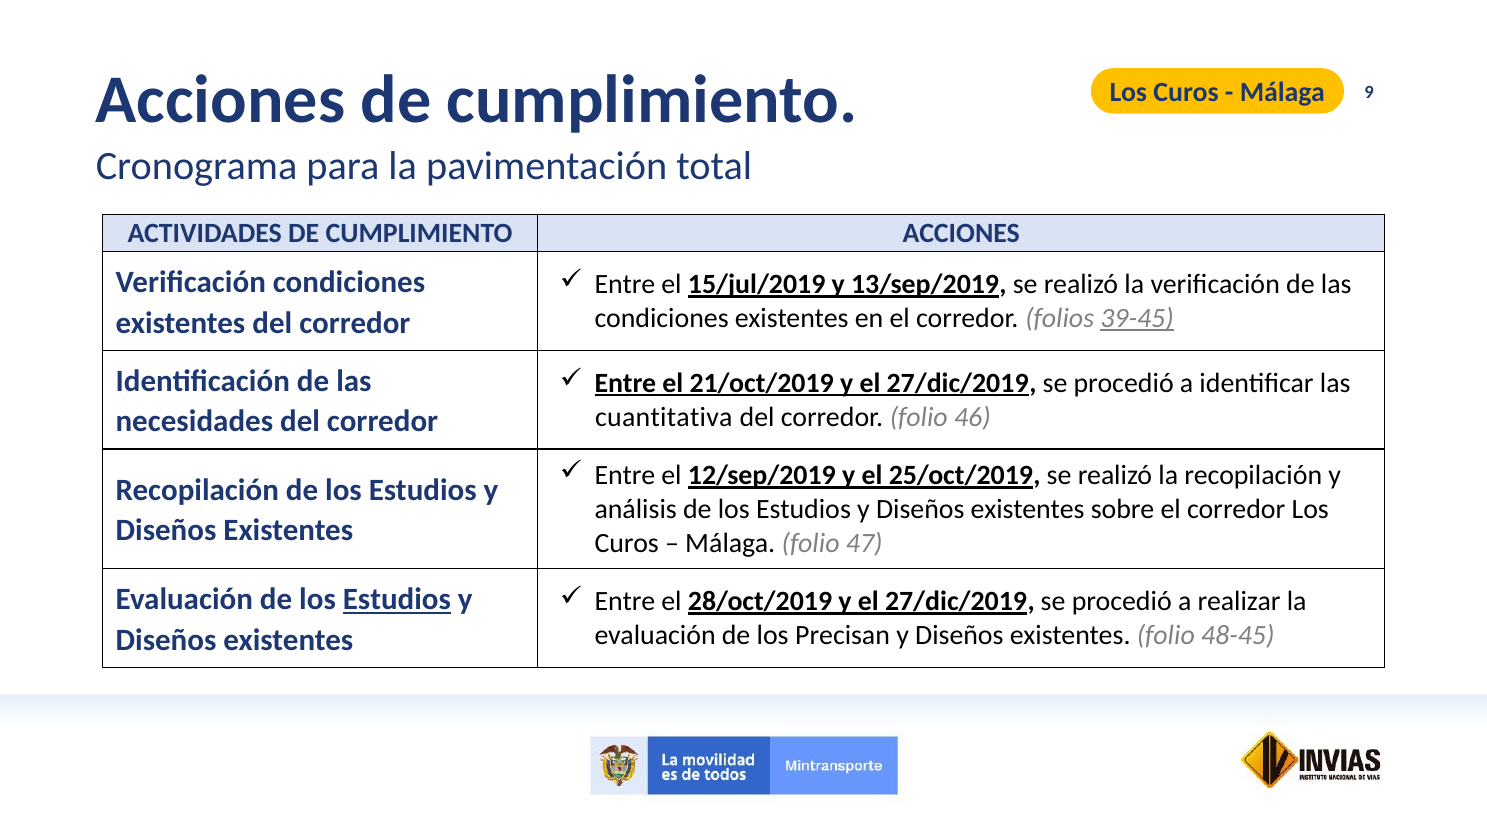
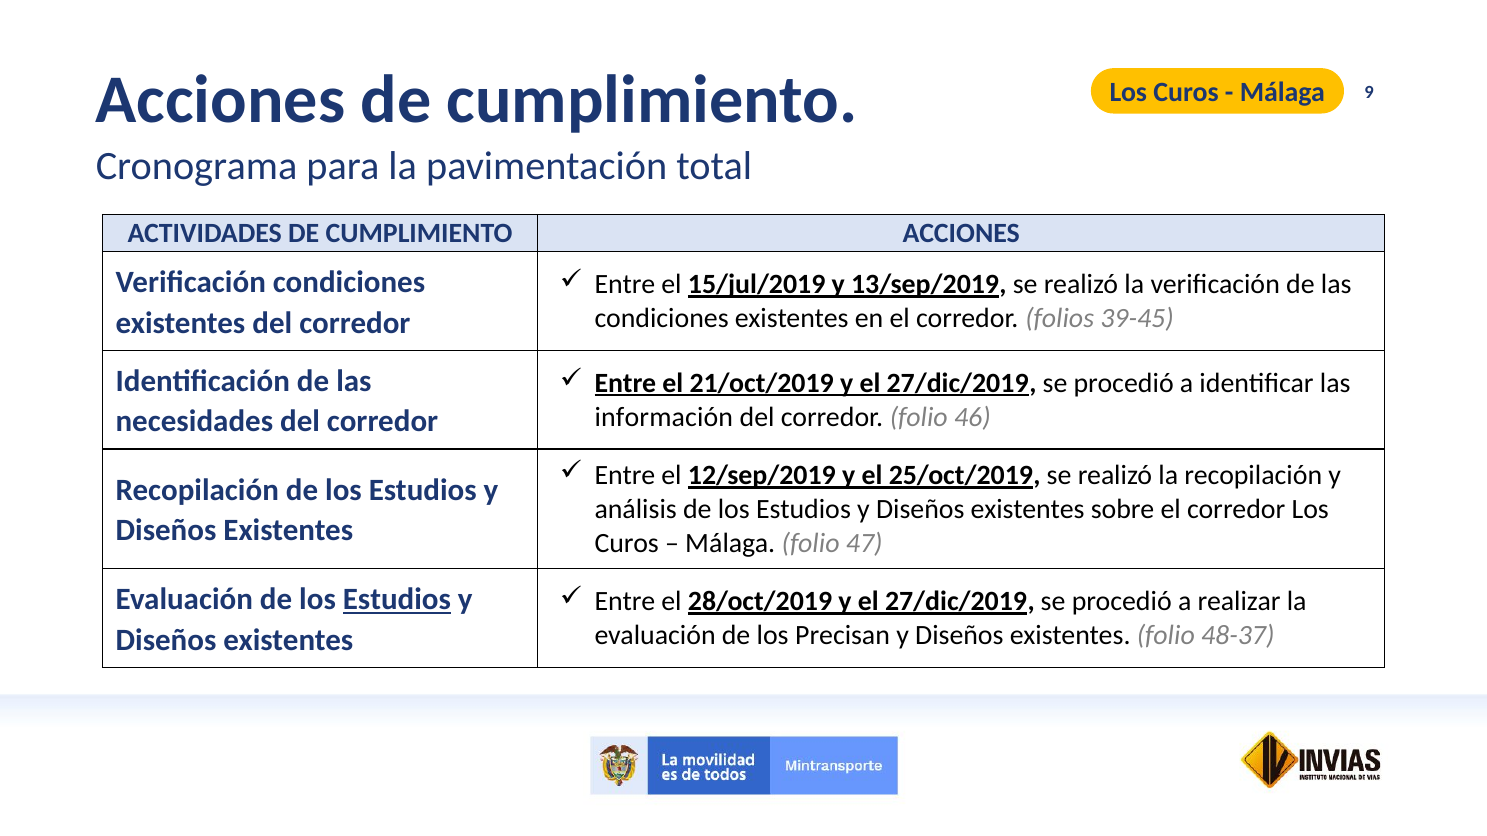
39-45 underline: present -> none (1137, 318)
cuantitativa: cuantitativa -> información (664, 417)
48-45: 48-45 -> 48-37 (1238, 636)
